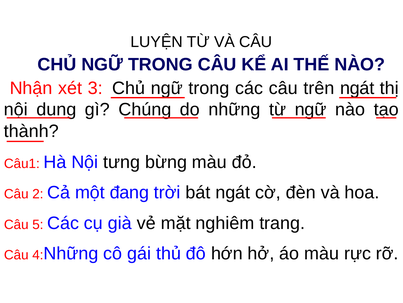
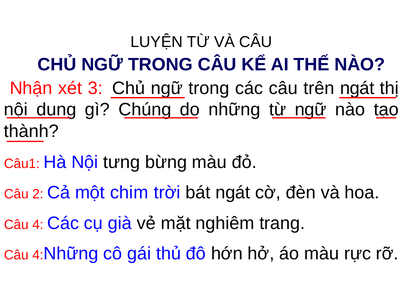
đang: đang -> chim (129, 192)
5: 5 -> 4 (38, 224)
